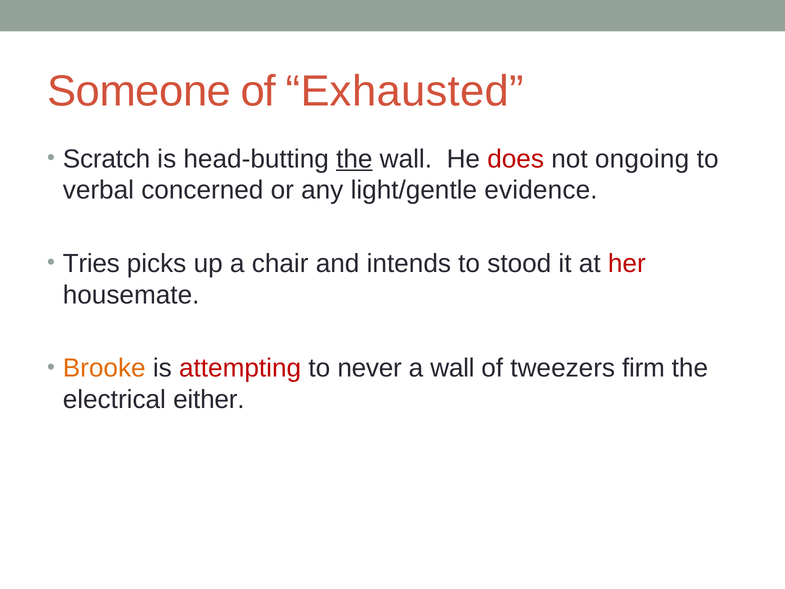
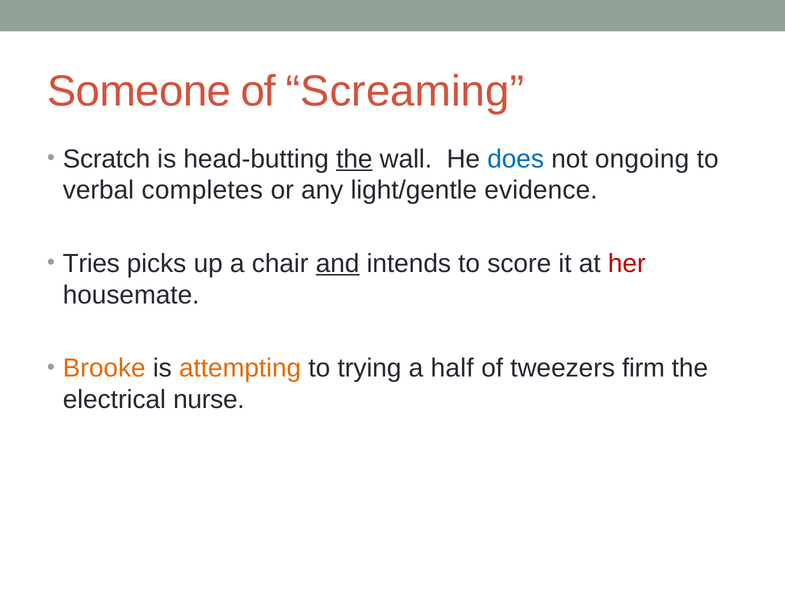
Exhausted: Exhausted -> Screaming (405, 91)
does colour: red -> blue (516, 159)
concerned: concerned -> completes (202, 190)
and underline: none -> present (338, 263)
stood: stood -> score (519, 263)
attempting colour: red -> orange (240, 368)
never: never -> trying (369, 368)
a wall: wall -> half (452, 368)
either: either -> nurse (209, 400)
